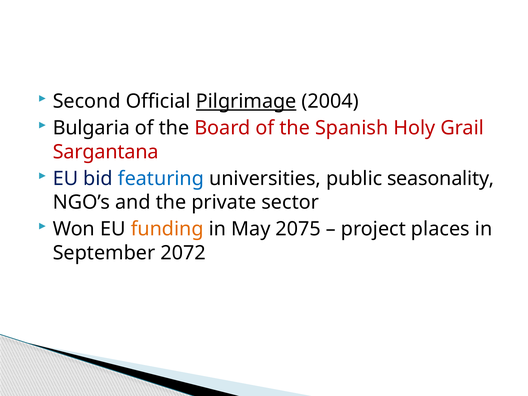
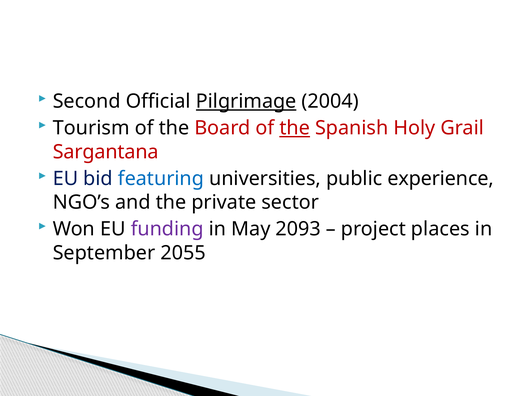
Bulgaria: Bulgaria -> Tourism (91, 128)
the underline: none -> present (295, 128)
seasonality: seasonality -> experience (441, 179)
funding colour: orange -> purple (167, 229)
2075: 2075 -> 2093 (298, 229)
2072: 2072 -> 2055 (183, 253)
